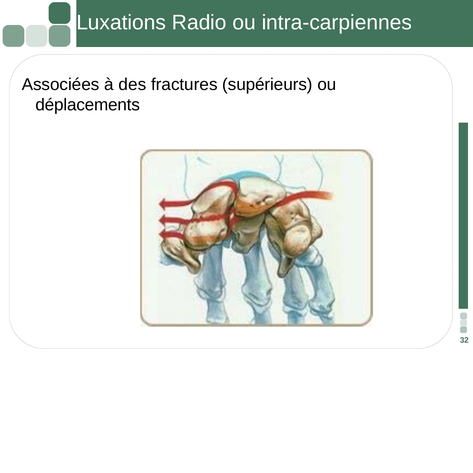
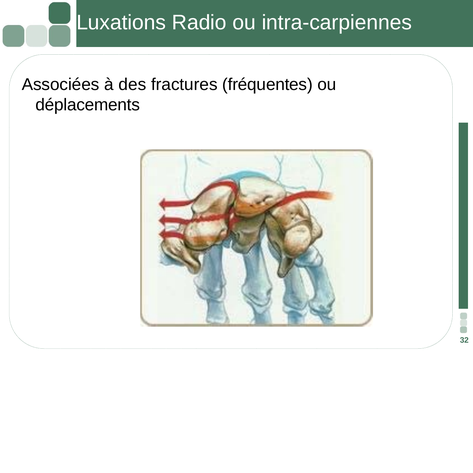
supérieurs: supérieurs -> fréquentes (268, 84)
